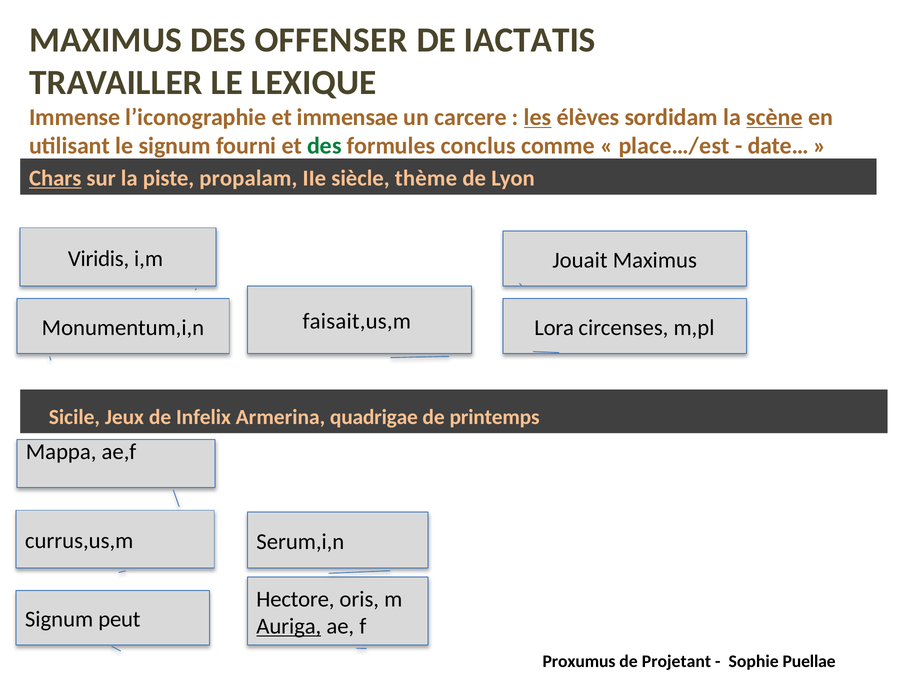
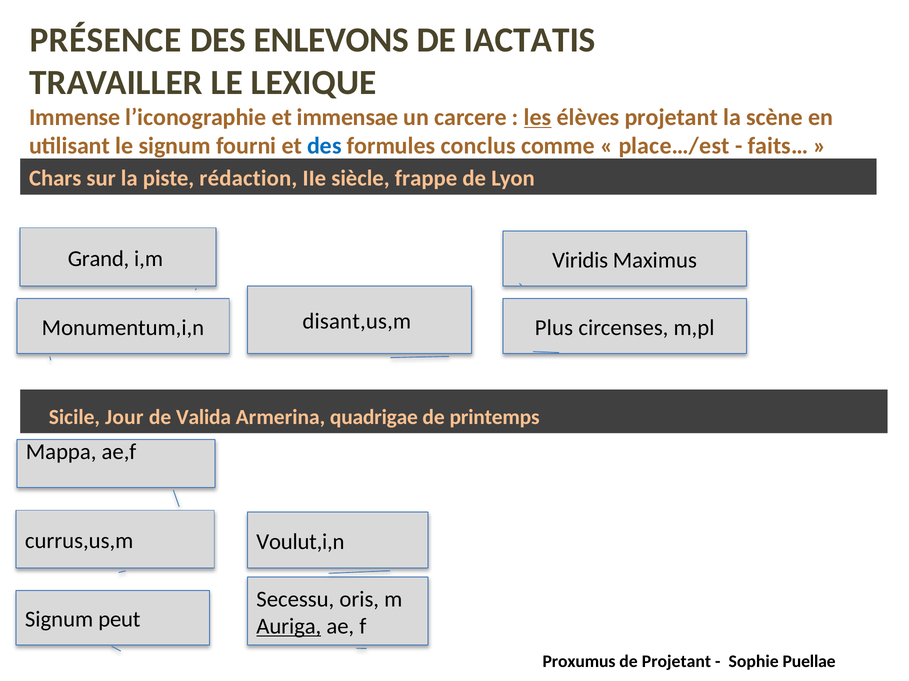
MAXIMUS: MAXIMUS -> PRÉSENCE (105, 40)
OFFENSER: OFFENSER -> ENLEVONS (331, 40)
élèves sordidam: sordidam -> projetant (671, 117)
scène underline: present -> none (775, 117)
des colour: green -> blue (324, 146)
date…: date… -> faits… (778, 146)
Chars underline: present -> none (55, 178)
propalam: propalam -> rédaction (248, 178)
thème: thème -> frappe (426, 178)
Viridis: Viridis -> Grand (99, 259)
Jouait: Jouait -> Viridis (580, 261)
faisait,us,m: faisait,us,m -> disant,us,m (357, 322)
Lora: Lora -> Plus (554, 328)
Jeux: Jeux -> Jour (124, 418)
Infelix: Infelix -> Valida (204, 418)
Serum,i,n: Serum,i,n -> Voulut,i,n (300, 542)
Hectore: Hectore -> Secessu (295, 600)
